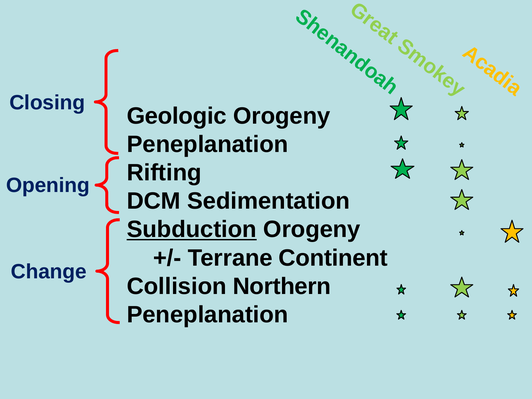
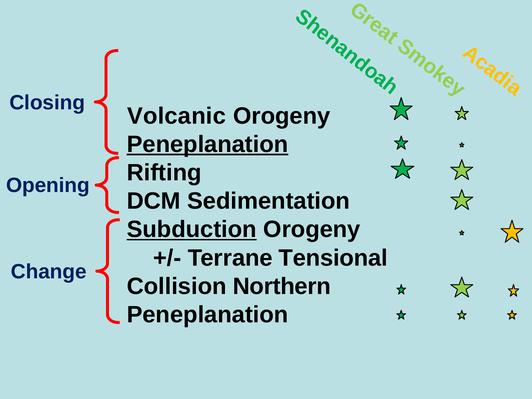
Geologic: Geologic -> Volcanic (177, 116)
Peneplanation underline: none -> present (208, 144)
Continent: Continent -> Tensional (333, 258)
